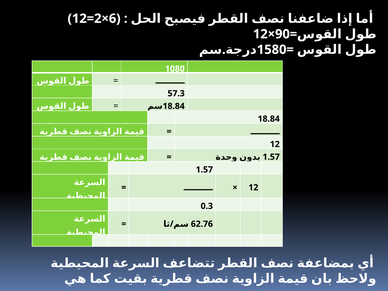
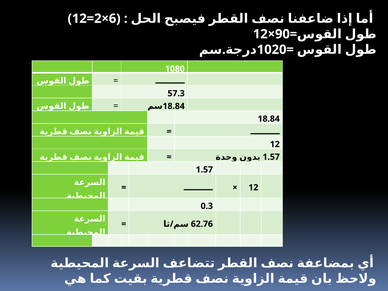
1580: 1580 -> 1020 (272, 50)
